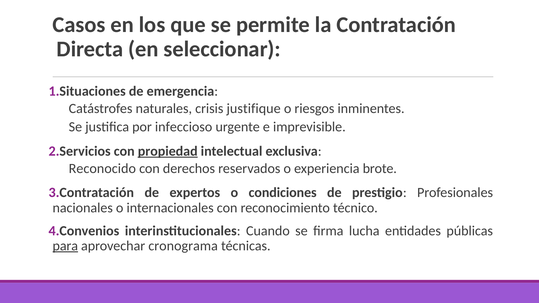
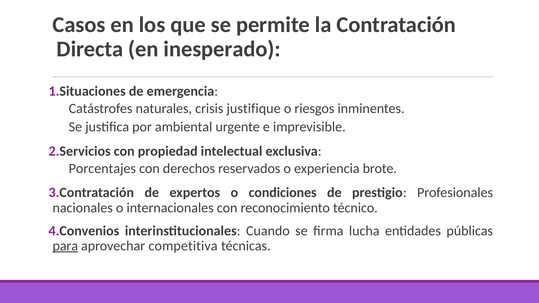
seleccionar: seleccionar -> inesperado (222, 49)
infeccioso: infeccioso -> ambiental (184, 127)
propiedad underline: present -> none (168, 151)
Reconocido: Reconocido -> Porcentajes (102, 169)
cronograma: cronograma -> competitiva (183, 246)
